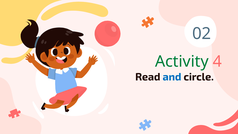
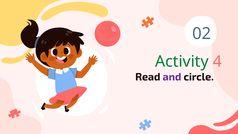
and colour: blue -> purple (172, 77)
